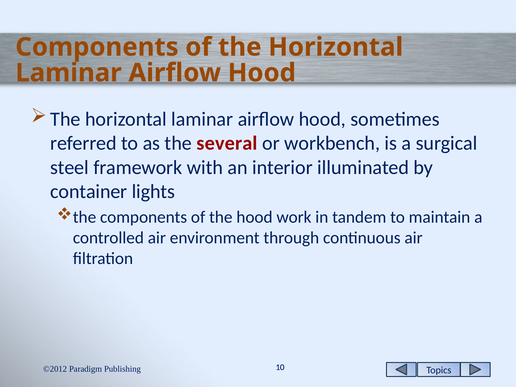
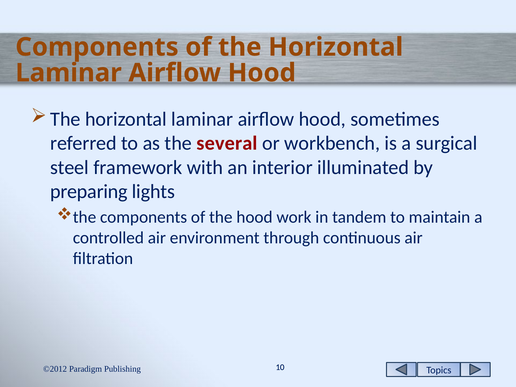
container: container -> preparing (89, 192)
